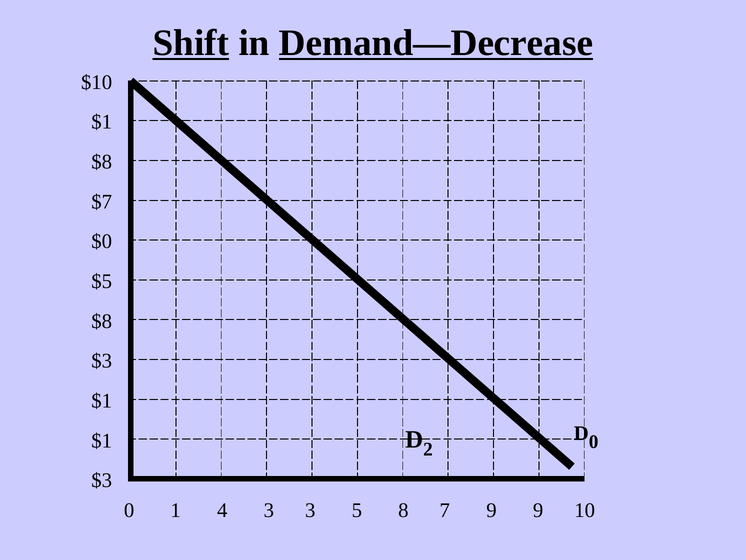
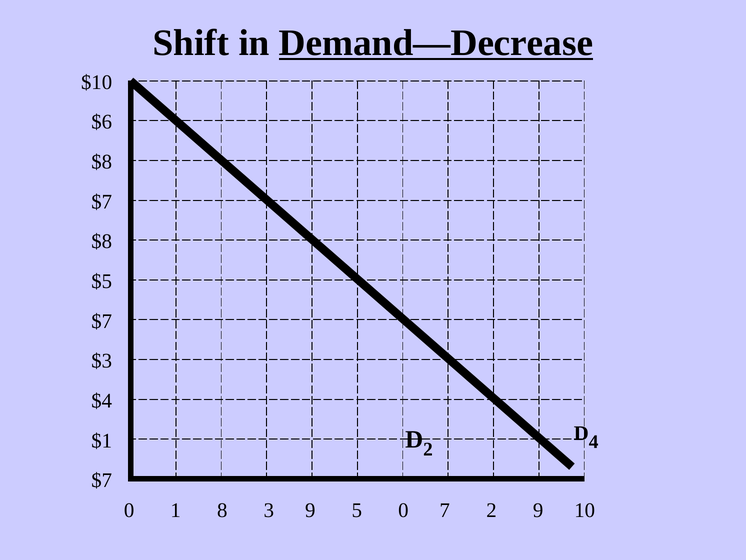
Shift underline: present -> none (191, 43)
$1: $1 -> $6 (102, 122)
$0: $0 -> $8 (102, 241)
$8: $8 -> $7 (102, 321)
$1: $1 -> $4 (102, 401)
0: 0 -> 4 (594, 442)
$3: $3 -> $7 (102, 480)
4: 4 -> 8 (222, 510)
3 3: 3 -> 9 (310, 510)
5 8: 8 -> 0 (403, 510)
7 9: 9 -> 2 (491, 510)
